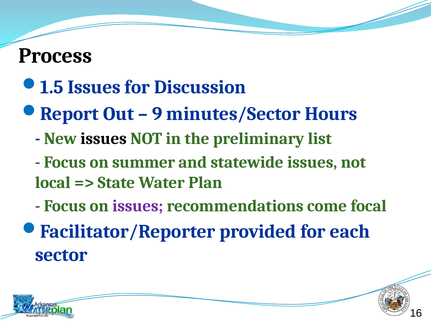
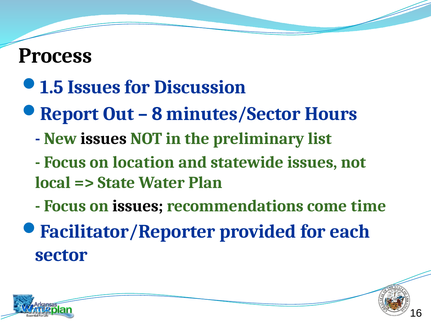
9: 9 -> 8 (157, 114)
summer: summer -> location (143, 162)
issues colour: purple -> black (138, 206)
focal: focal -> time (369, 206)
